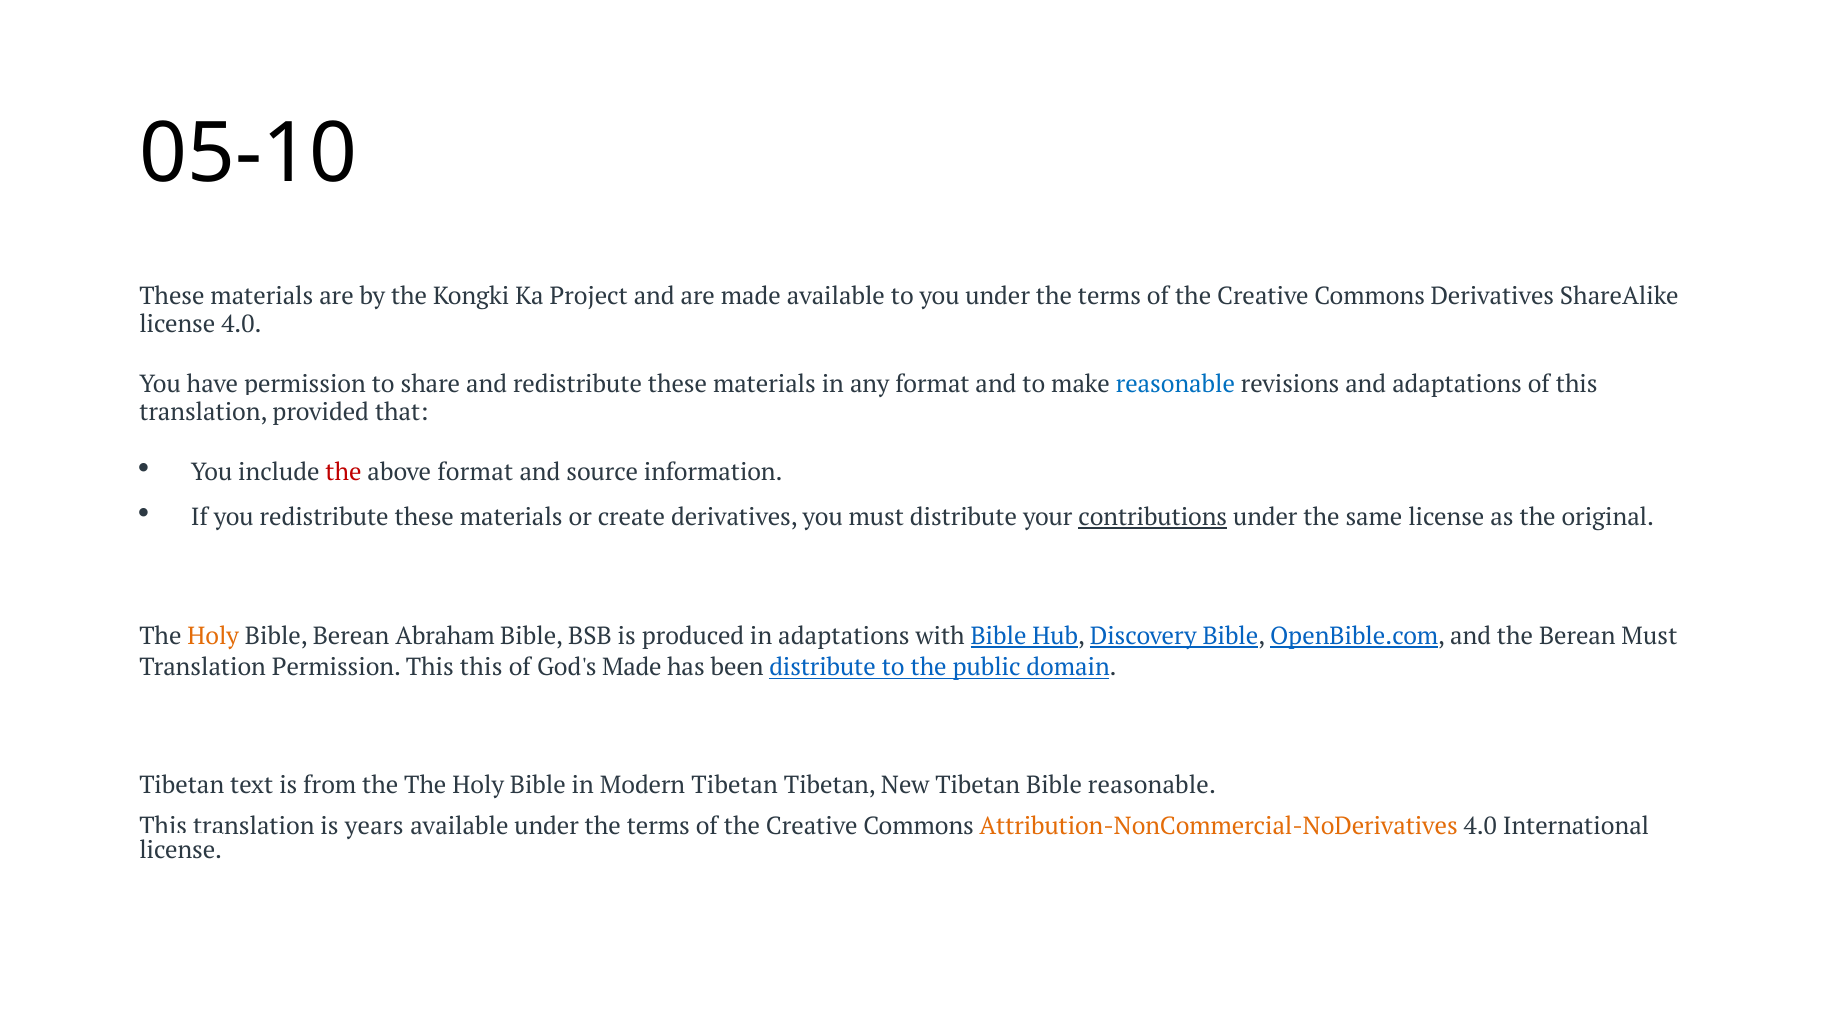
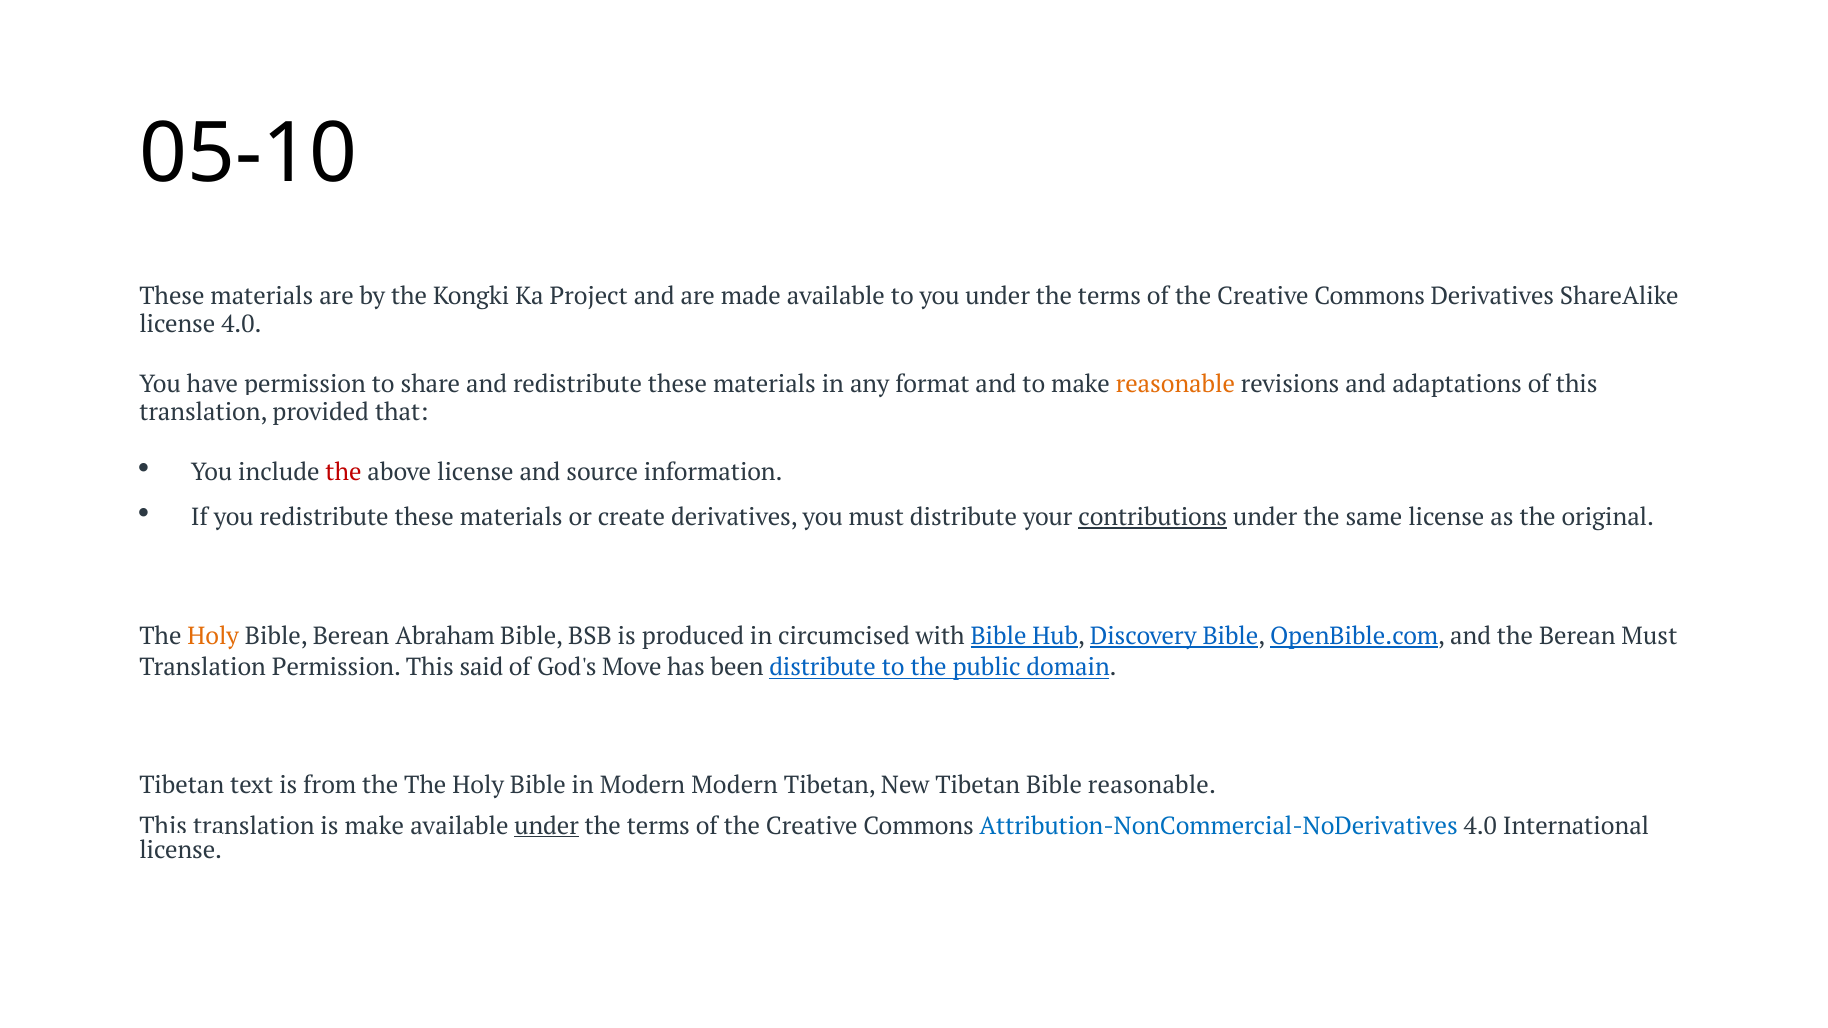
reasonable colour: blue -> orange (1175, 384)
above format: format -> license (475, 472)
in adaptations: adaptations -> circumcised (844, 636)
This this: this -> said (481, 668)
God's Made: Made -> Move (632, 668)
Modern Tibetan: Tibetan -> Modern (735, 785)
is years: years -> make (374, 826)
under underline: none -> present (547, 826)
Attribution-NonCommercial-NoDerivatives colour: orange -> blue (1219, 826)
